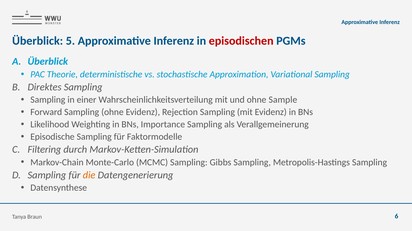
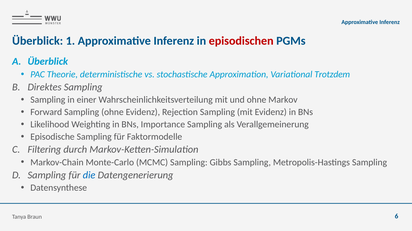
5: 5 -> 1 (70, 41)
Variational Sampling: Sampling -> Trotzdem (332, 74)
Sample: Sample -> Markov (283, 100)
die colour: orange -> blue (89, 175)
